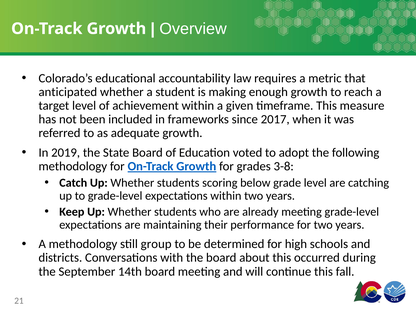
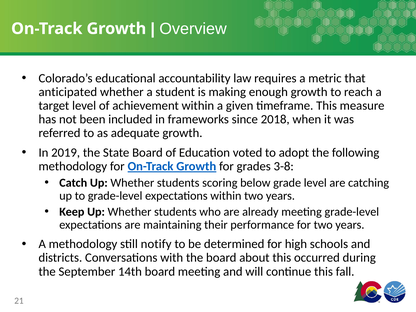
2017: 2017 -> 2018 (275, 119)
group: group -> notify (156, 244)
